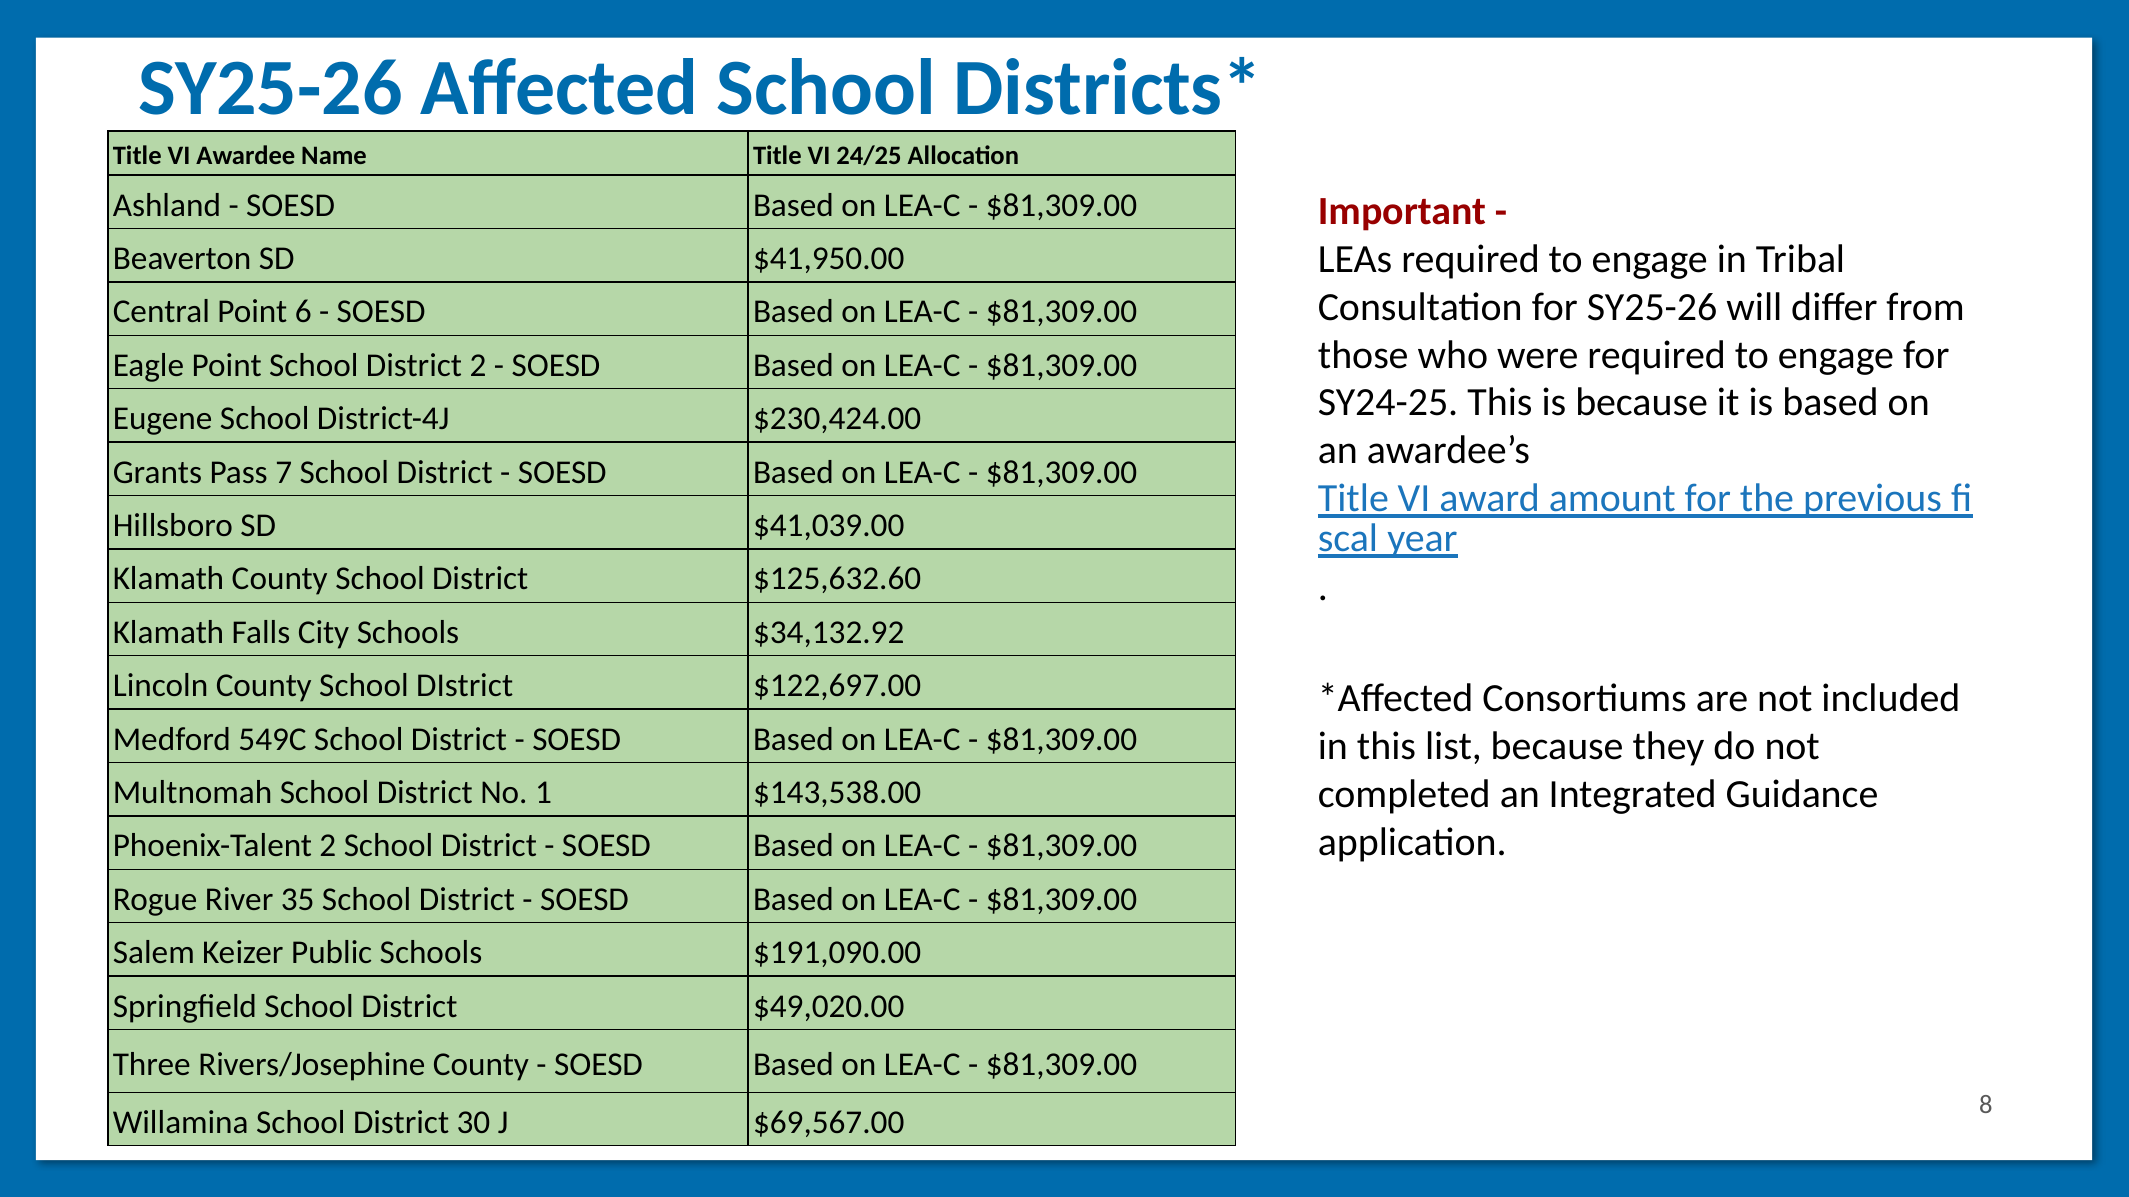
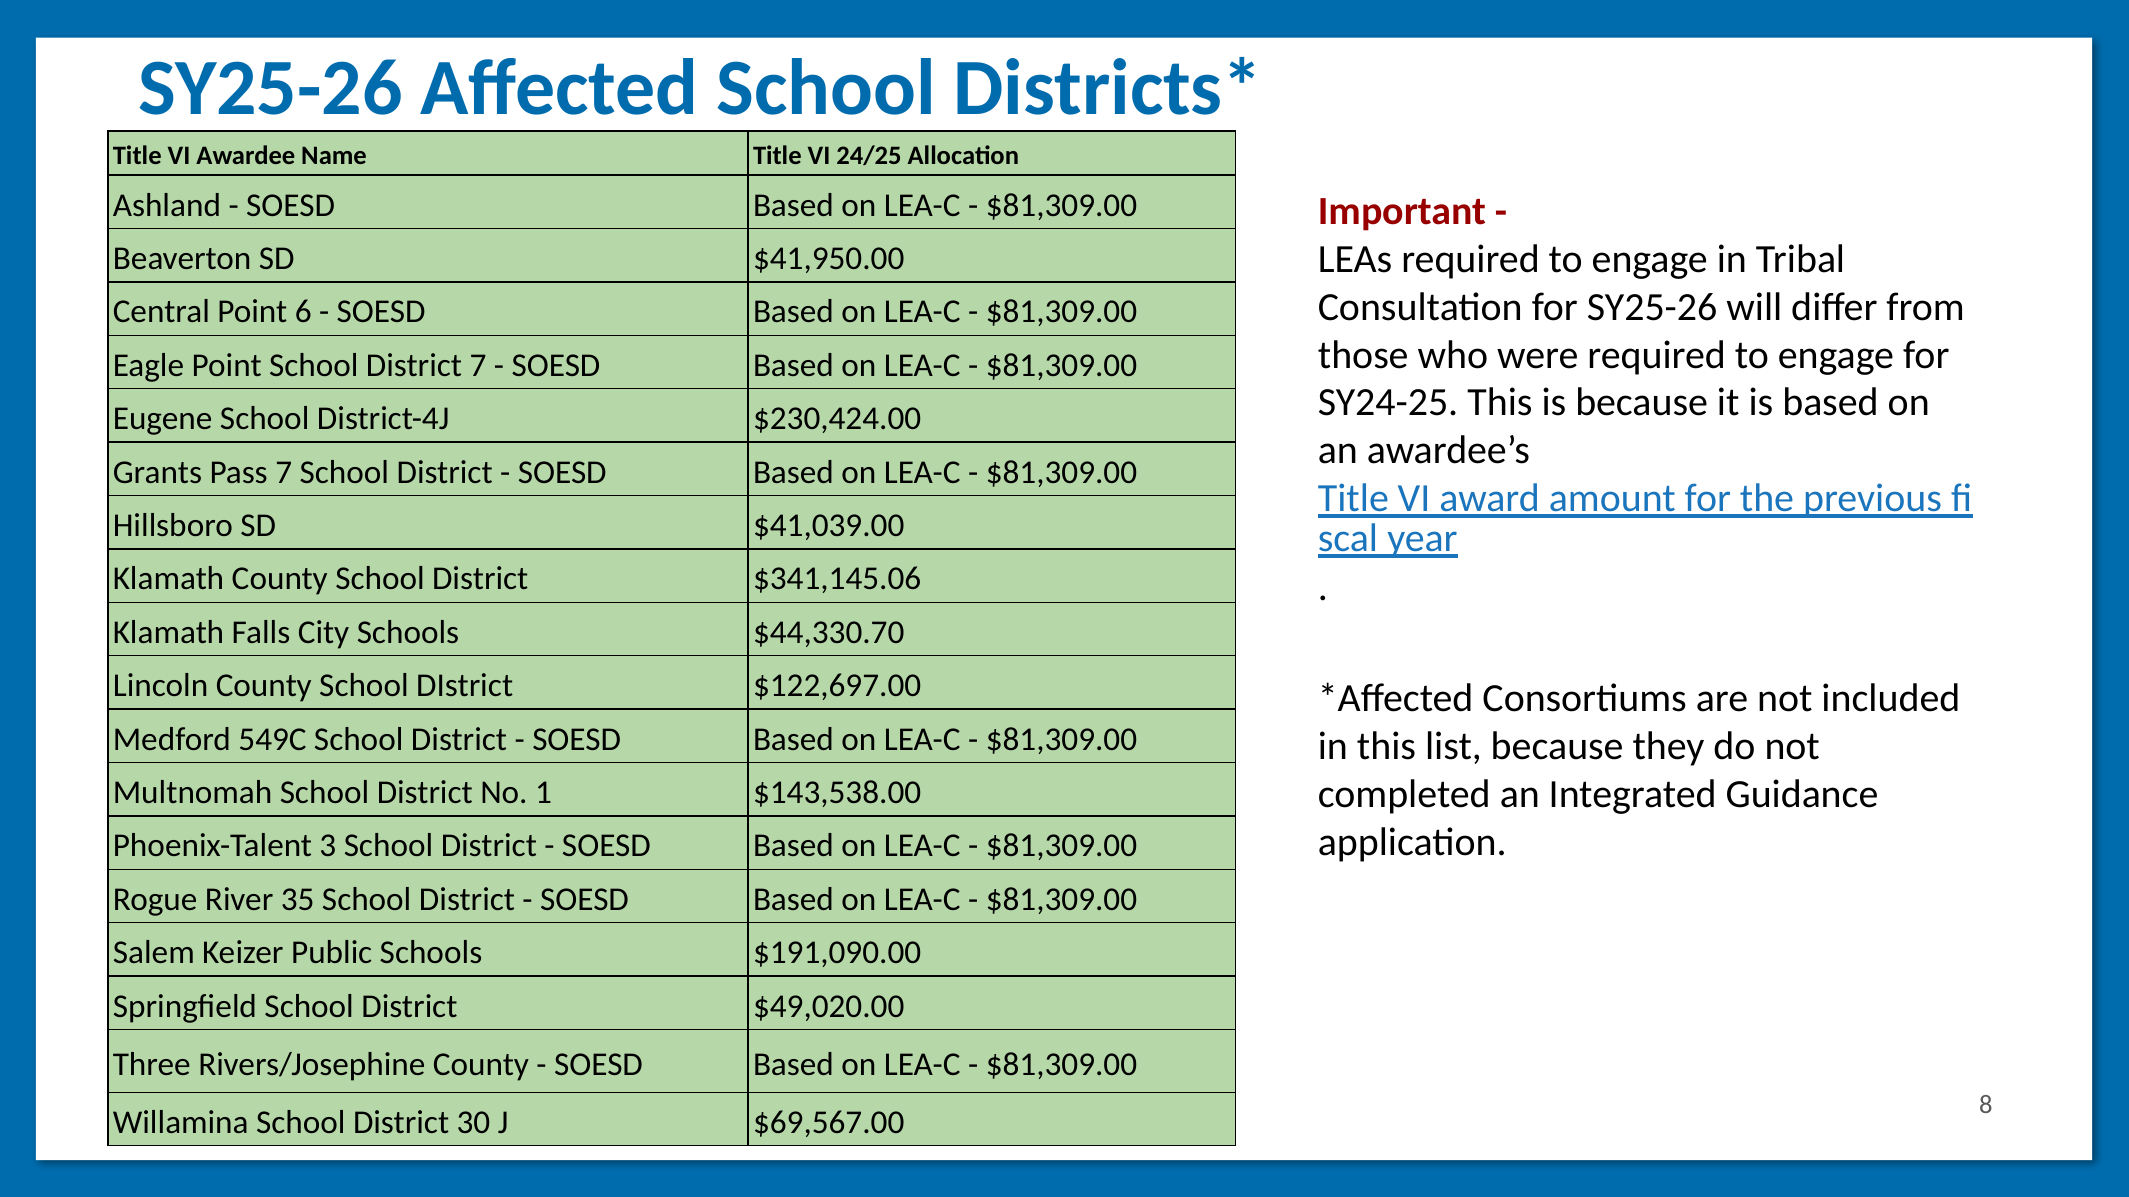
District 2: 2 -> 7 (478, 365)
$125,632.60: $125,632.60 -> $341,145.06 (837, 579)
$34,132.92: $34,132.92 -> $44,330.70 (829, 633)
Phoenix-Talent 2: 2 -> 3 (328, 846)
